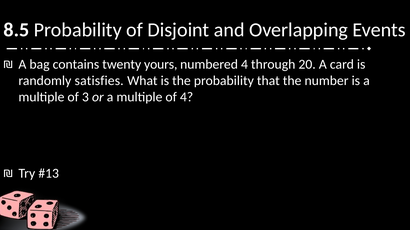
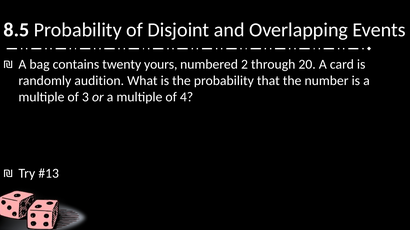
numbered 4: 4 -> 2 (244, 65)
satisfies: satisfies -> audition (99, 81)
